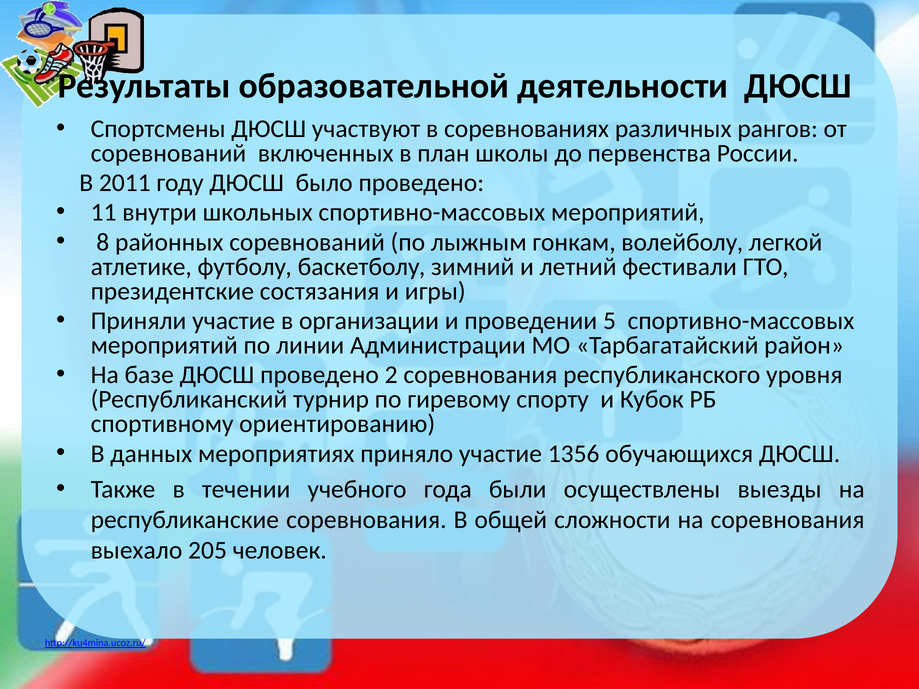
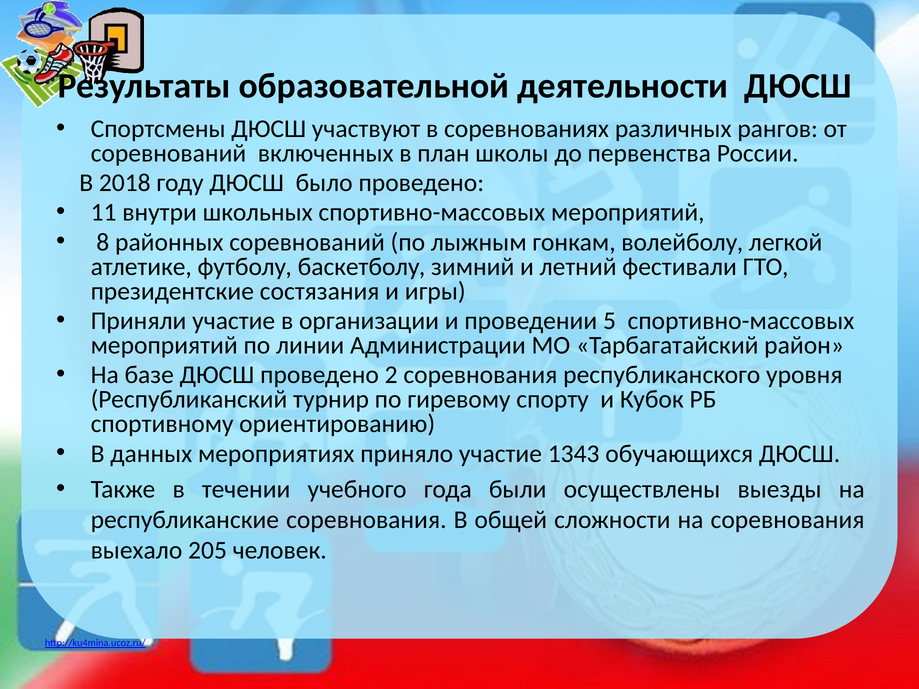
2011: 2011 -> 2018 (125, 183)
1356: 1356 -> 1343 (574, 454)
